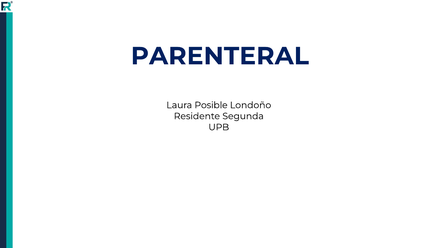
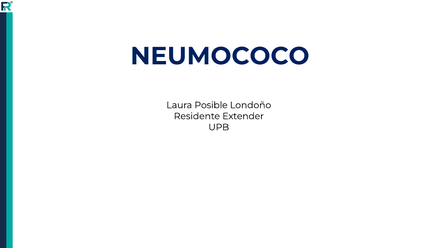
PARENTERAL: PARENTERAL -> NEUMOCOCO (220, 56)
Segunda: Segunda -> Extender (243, 116)
